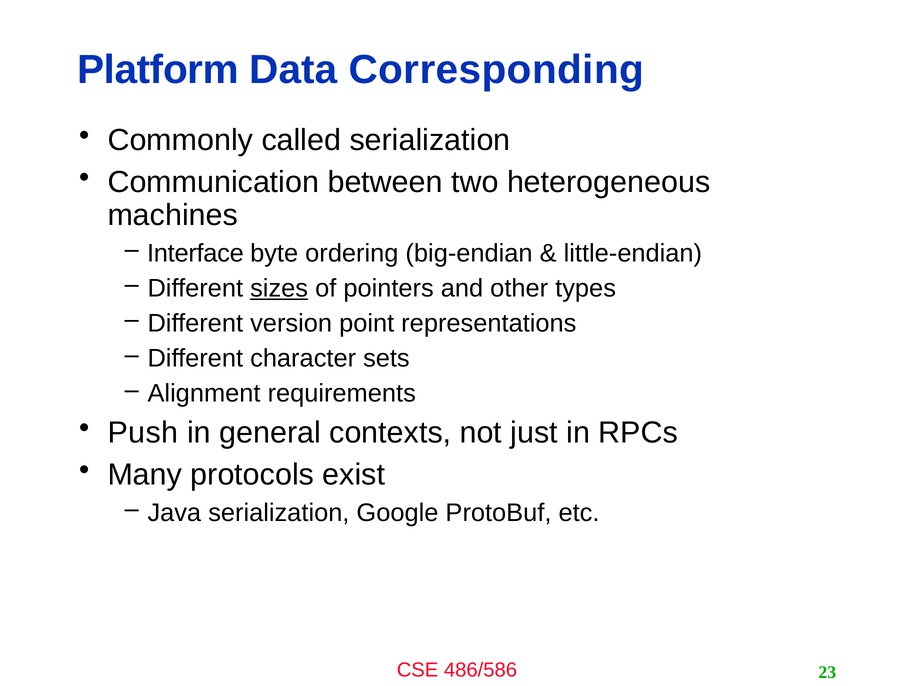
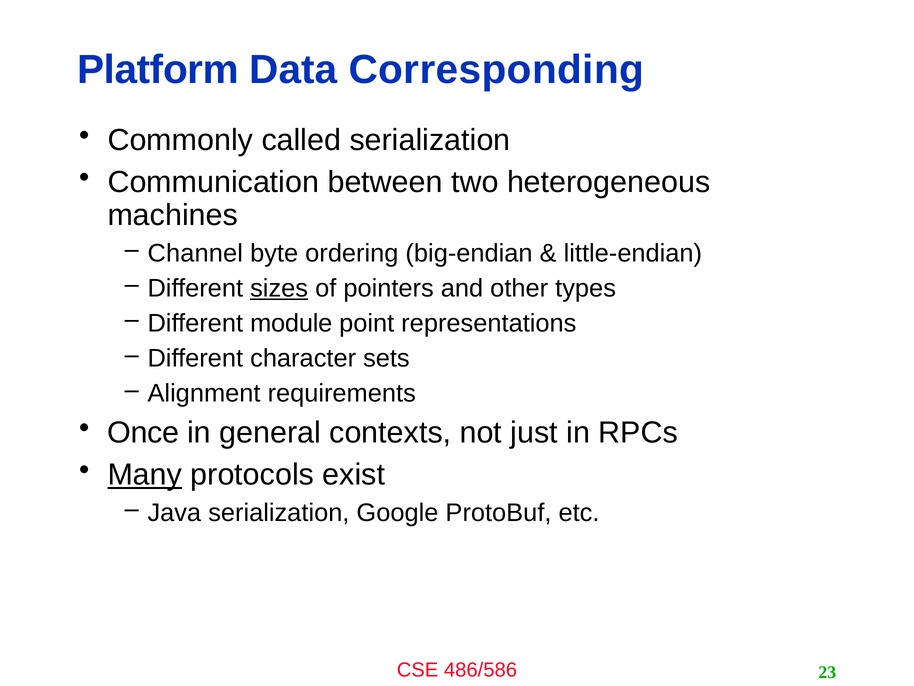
Interface: Interface -> Channel (195, 253)
version: version -> module (291, 323)
Push: Push -> Once (143, 432)
Many underline: none -> present (145, 474)
